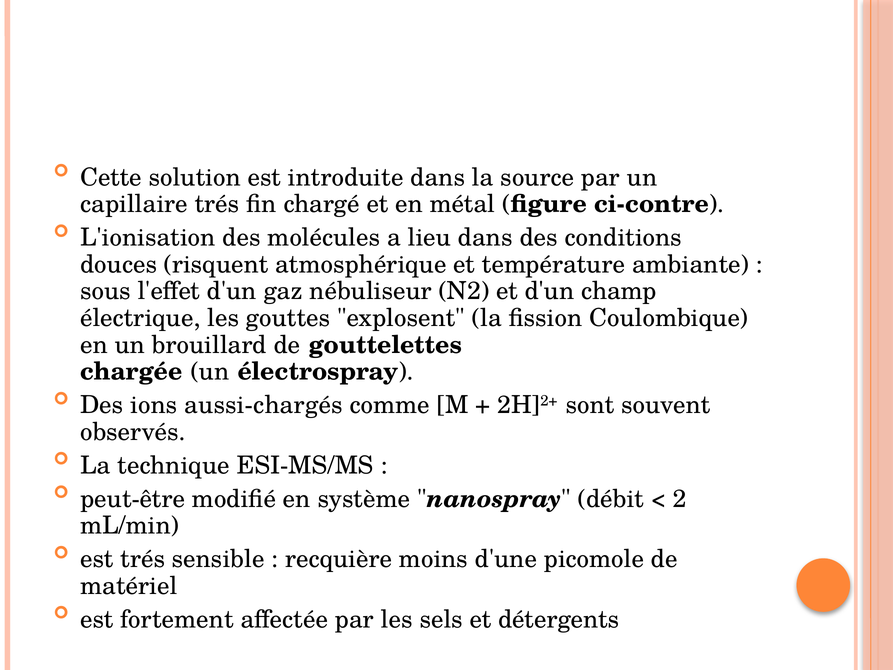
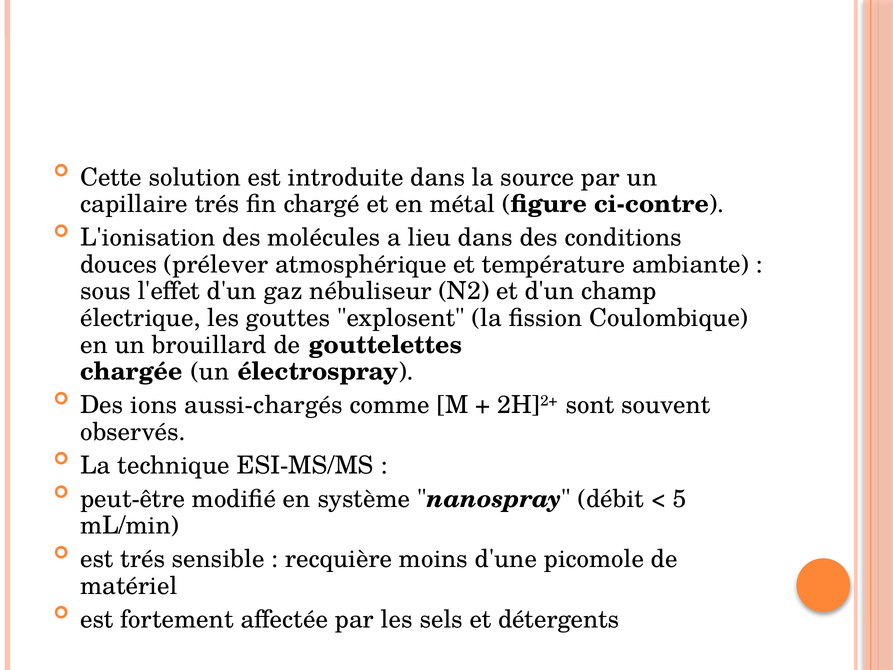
risquent: risquent -> prélever (216, 264)
2: 2 -> 5 (680, 499)
